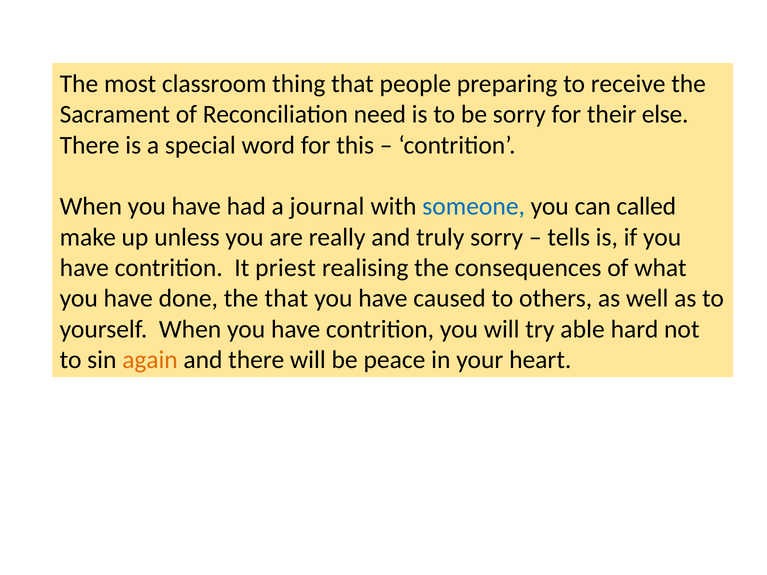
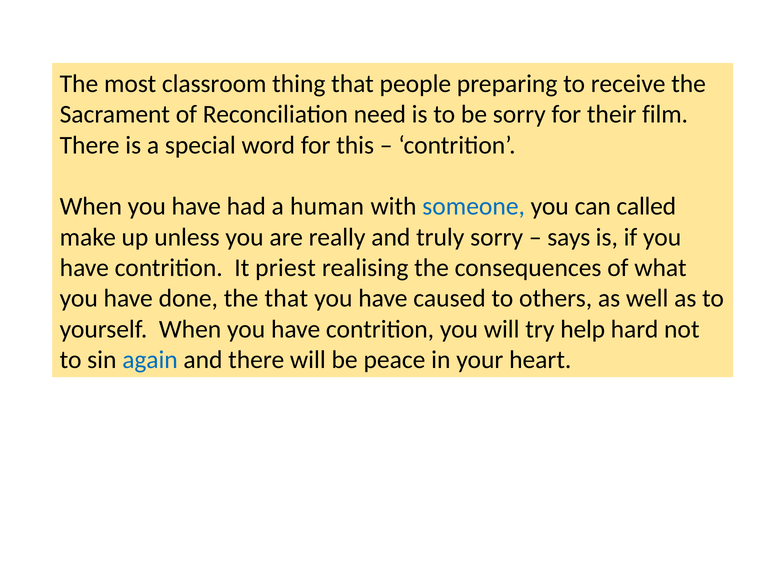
else: else -> film (665, 115)
journal: journal -> human (327, 207)
tells: tells -> says (569, 237)
able: able -> help (583, 329)
again colour: orange -> blue (150, 360)
